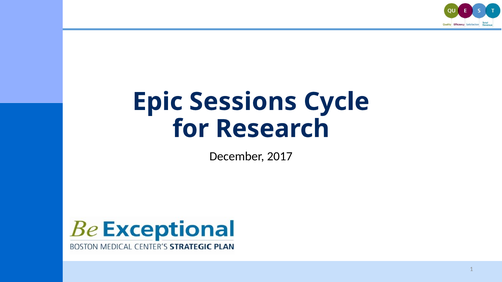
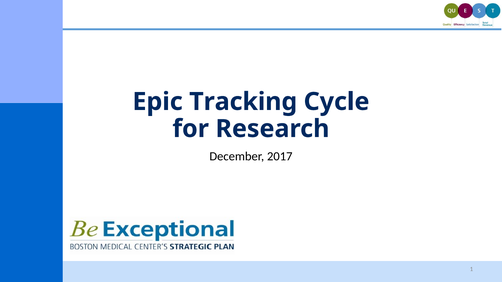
Sessions: Sessions -> Tracking (243, 102)
